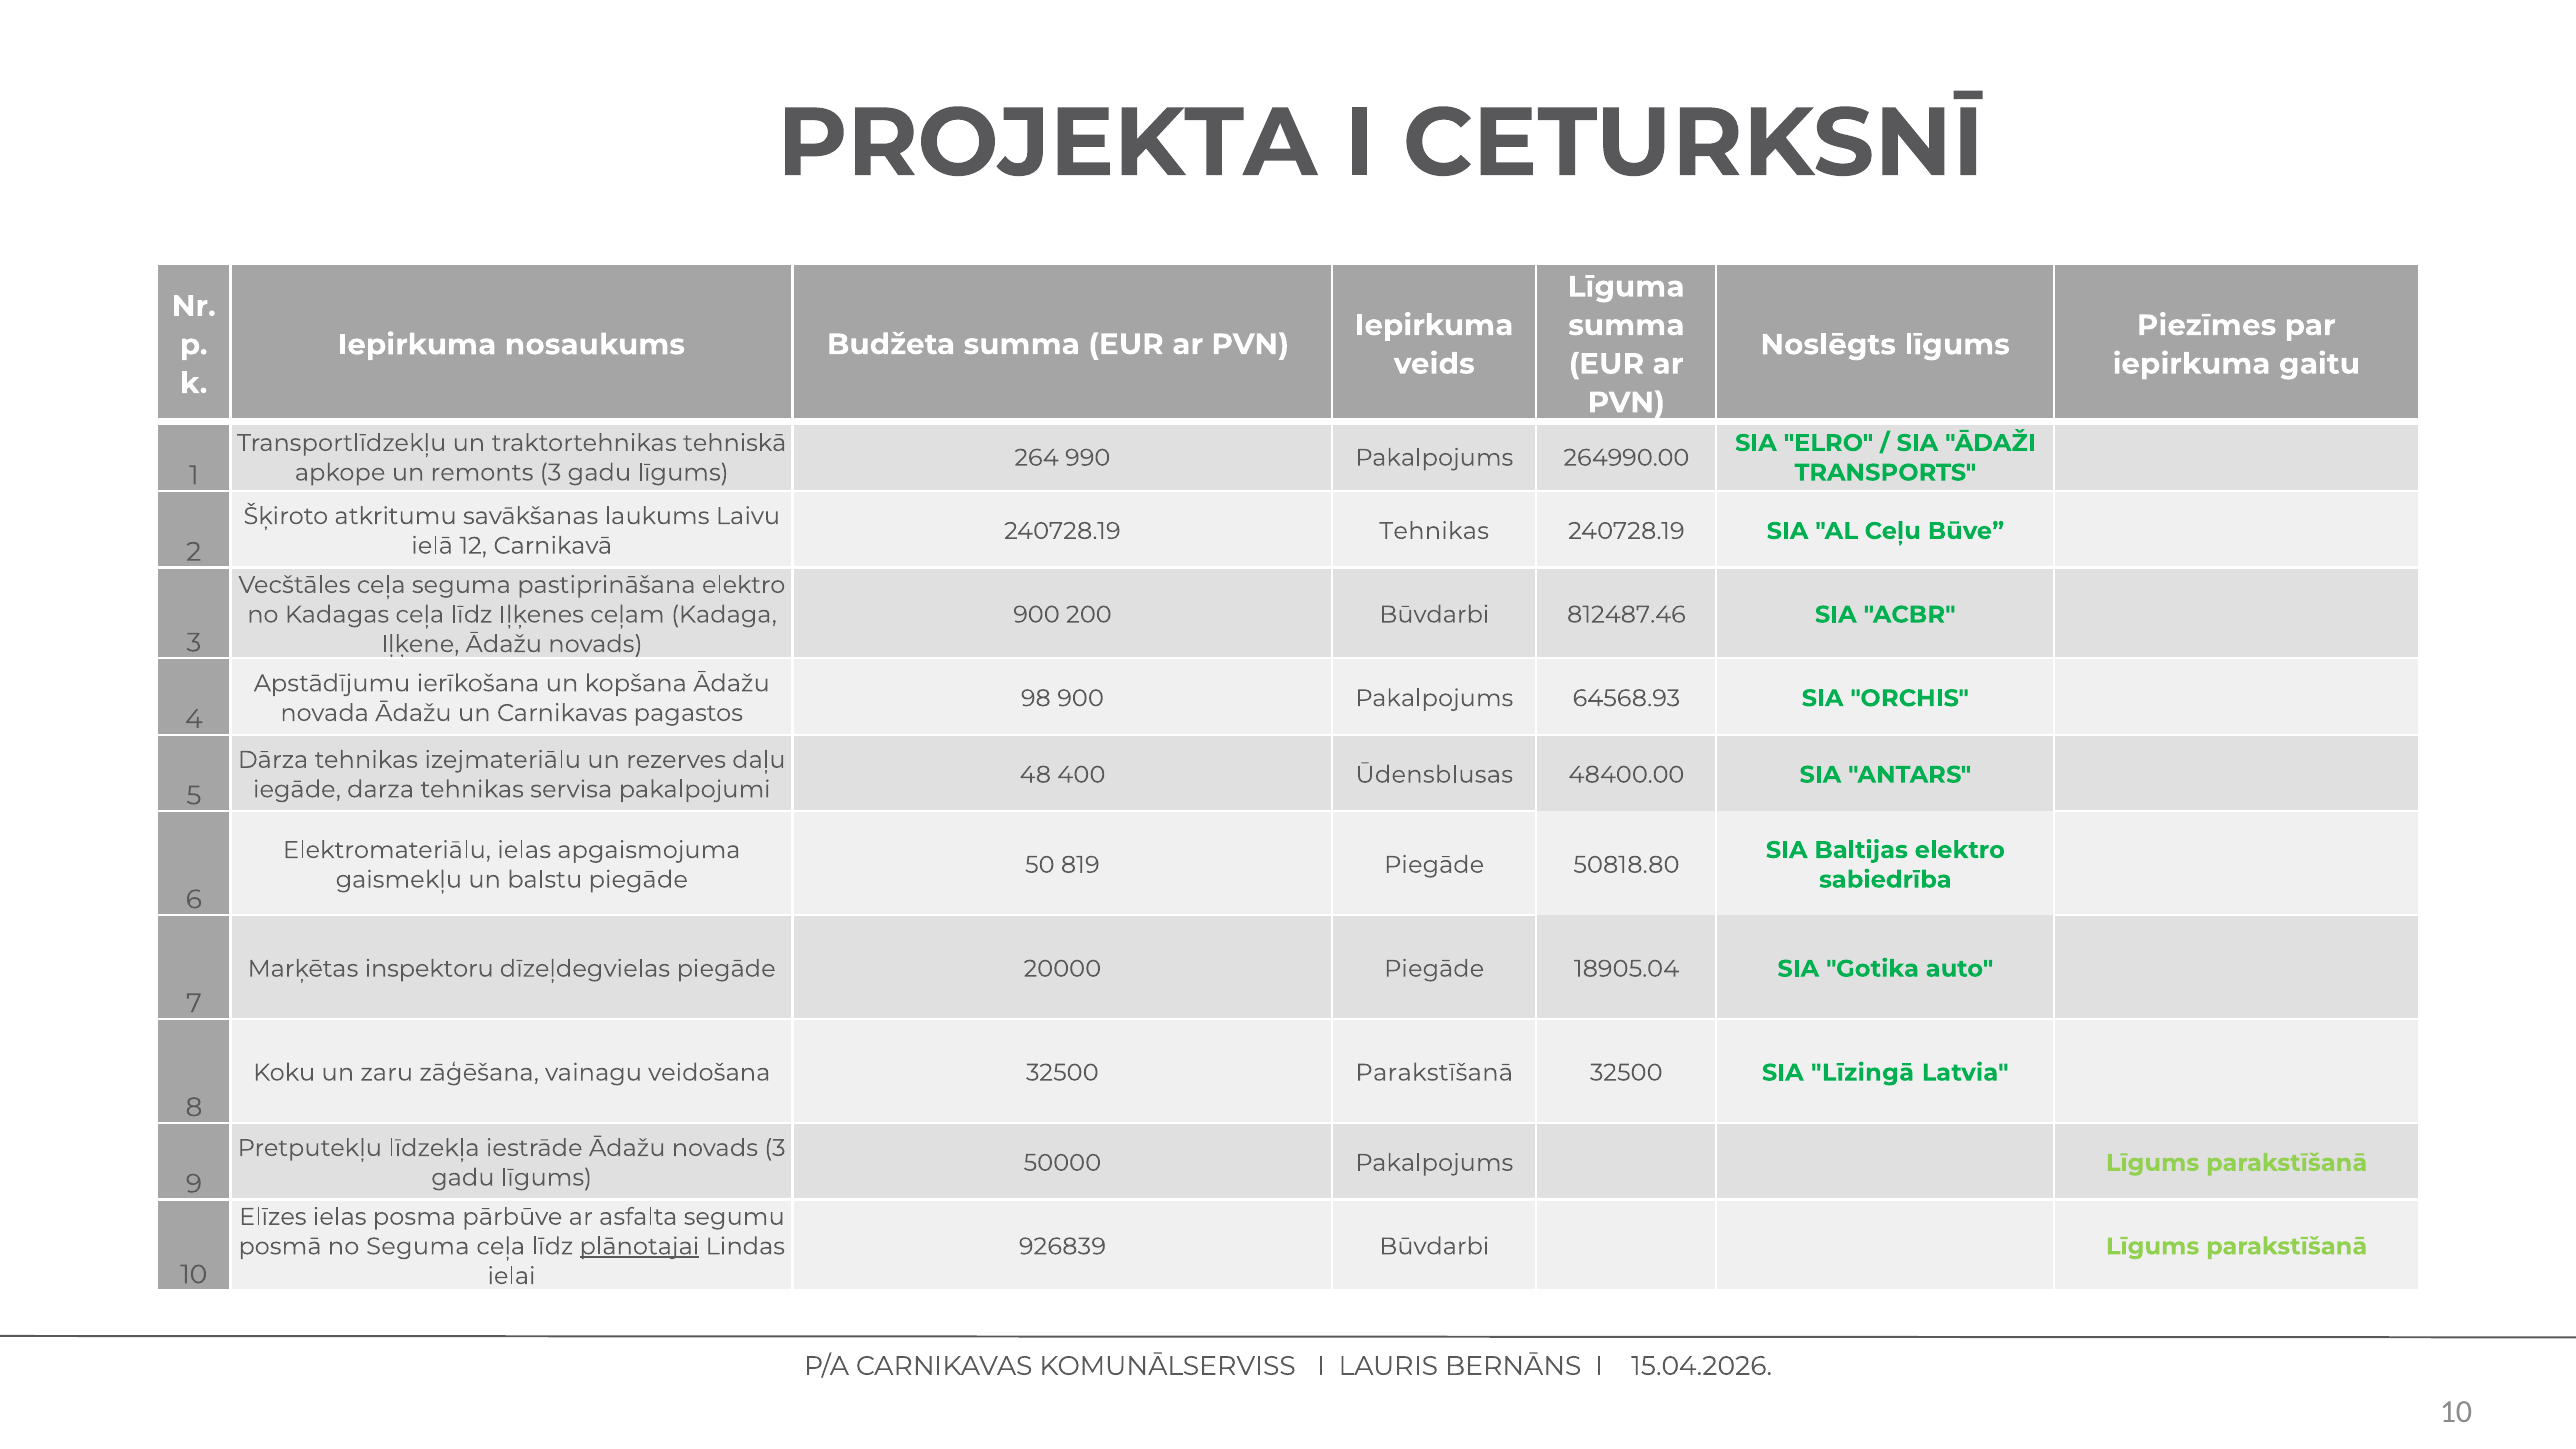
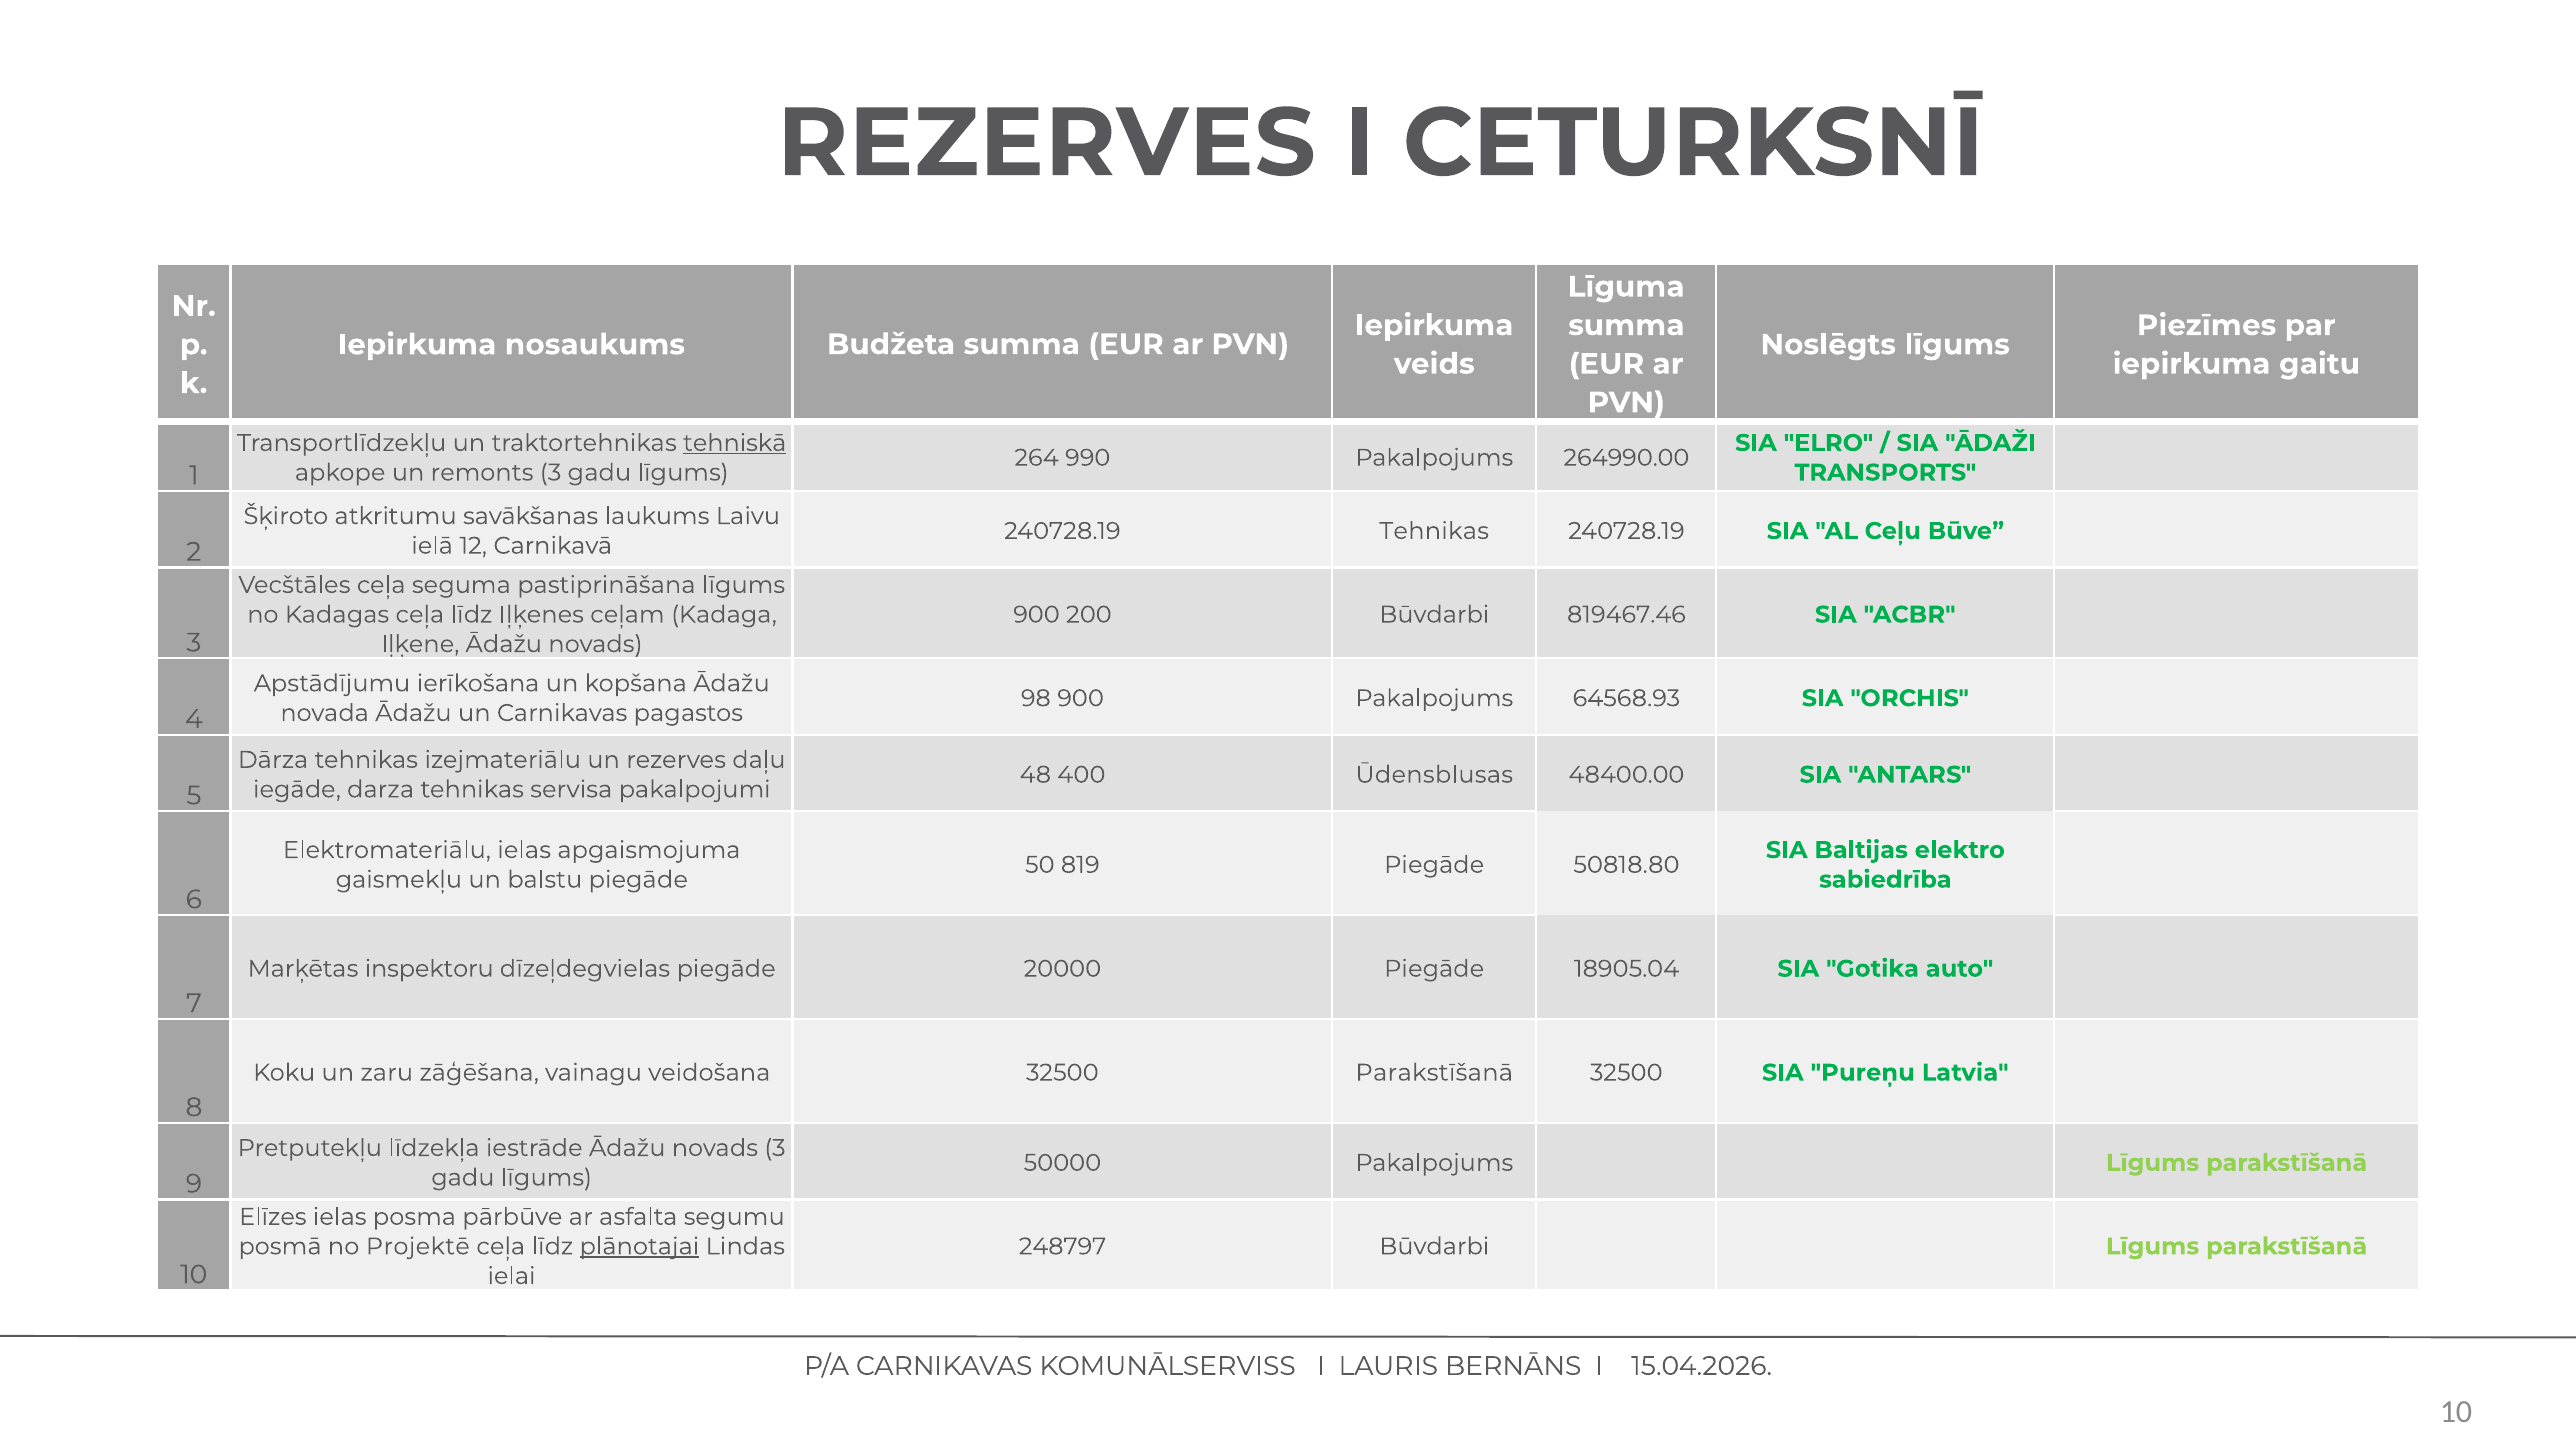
PROJEKTA: PROJEKTA -> REZERVES (1046, 143)
tehniskā underline: none -> present (735, 443)
pastiprināšana elektro: elektro -> līgums (744, 585)
812487.46: 812487.46 -> 819467.46 (1626, 615)
Līzingā: Līzingā -> Pureņu (1863, 1073)
no Seguma: Seguma -> Projektē (418, 1246)
926839: 926839 -> 248797 (1063, 1246)
